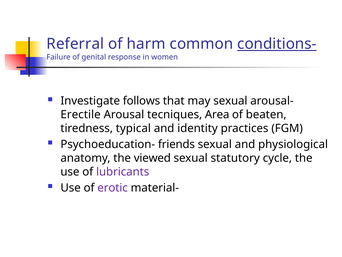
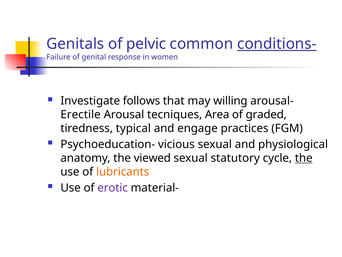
Referral: Referral -> Genitals (75, 44)
harm: harm -> pelvic (146, 44)
may sexual: sexual -> willing (230, 101)
beaten: beaten -> graded (266, 114)
identity: identity -> engage (198, 128)
friends: friends -> vicious (176, 144)
the underline: none -> present (304, 158)
lubricants colour: purple -> orange (123, 171)
